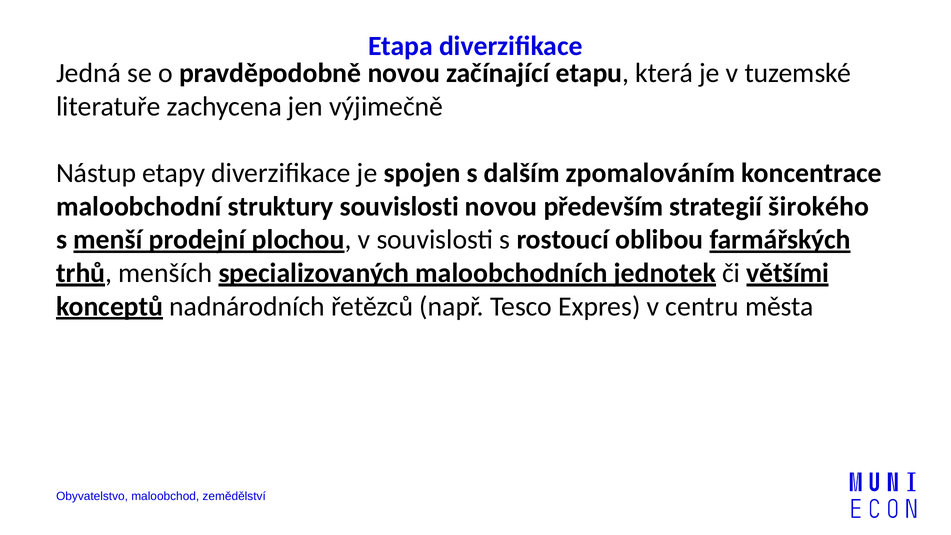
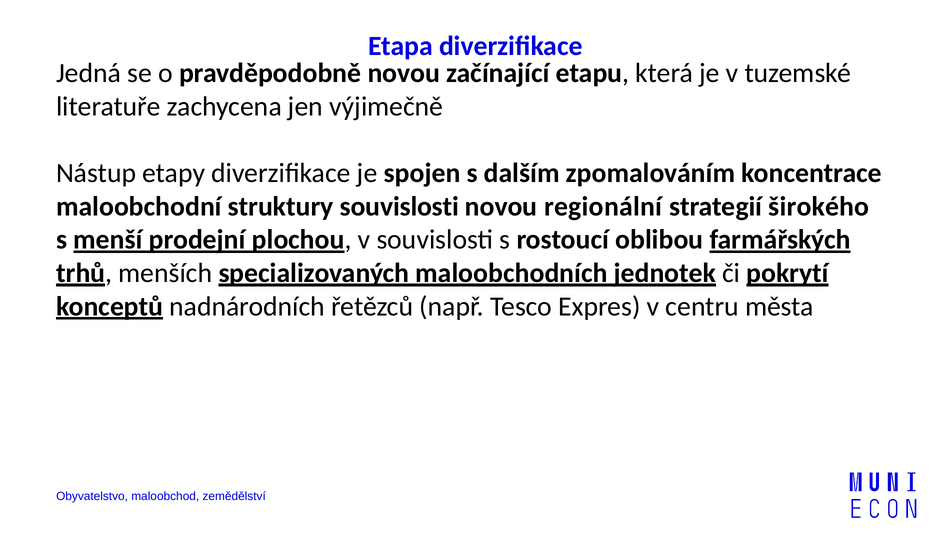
především: především -> regionální (603, 206)
většími: většími -> pokrytí (788, 273)
